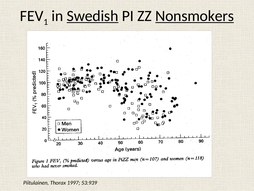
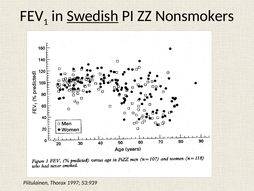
Nonsmokers underline: present -> none (195, 16)
